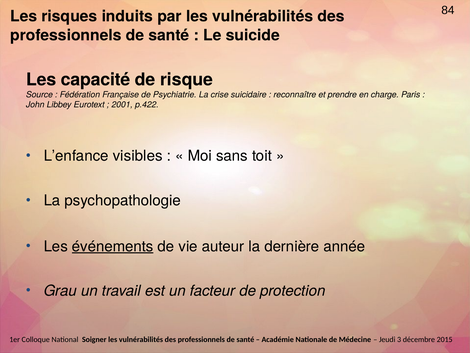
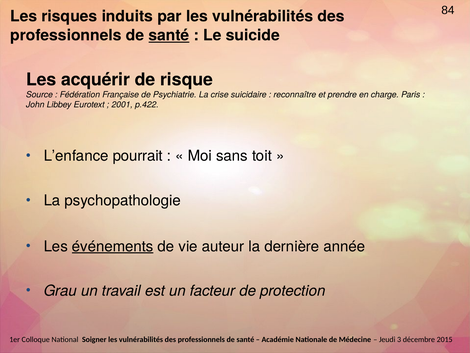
santé underline: none -> present (169, 35)
capacité: capacité -> acquérir (96, 79)
visibles: visibles -> pourrait (138, 156)
